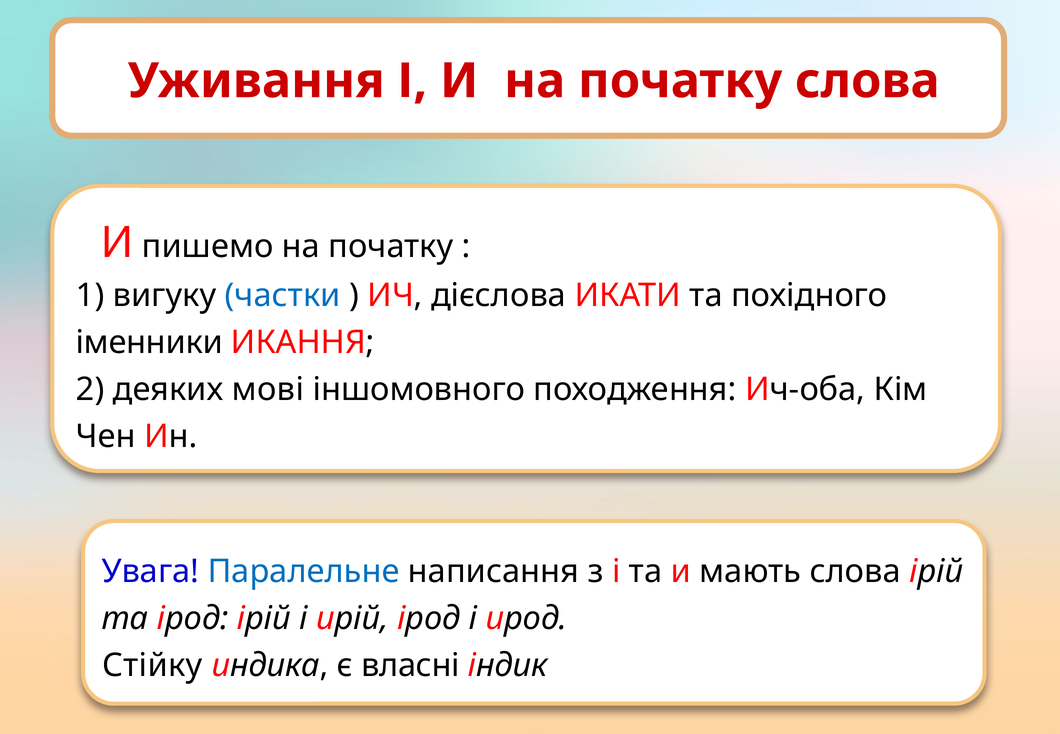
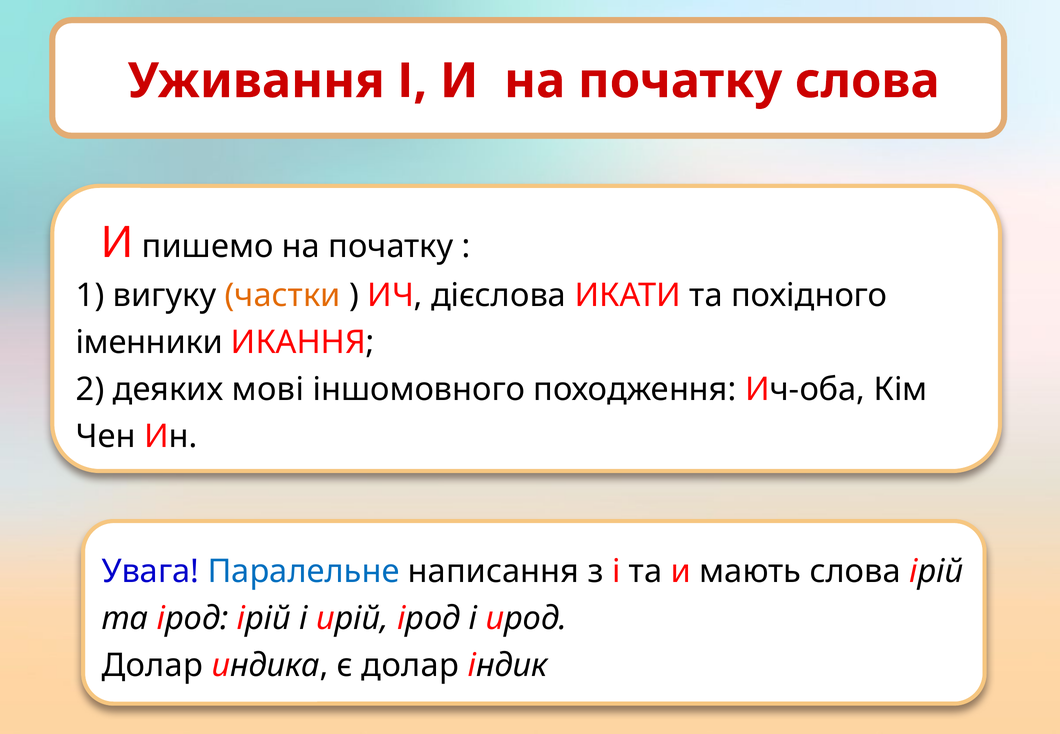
частки colour: blue -> orange (283, 295)
Стійку: Стійку -> Долар (152, 665)
є власні: власні -> долар (410, 665)
